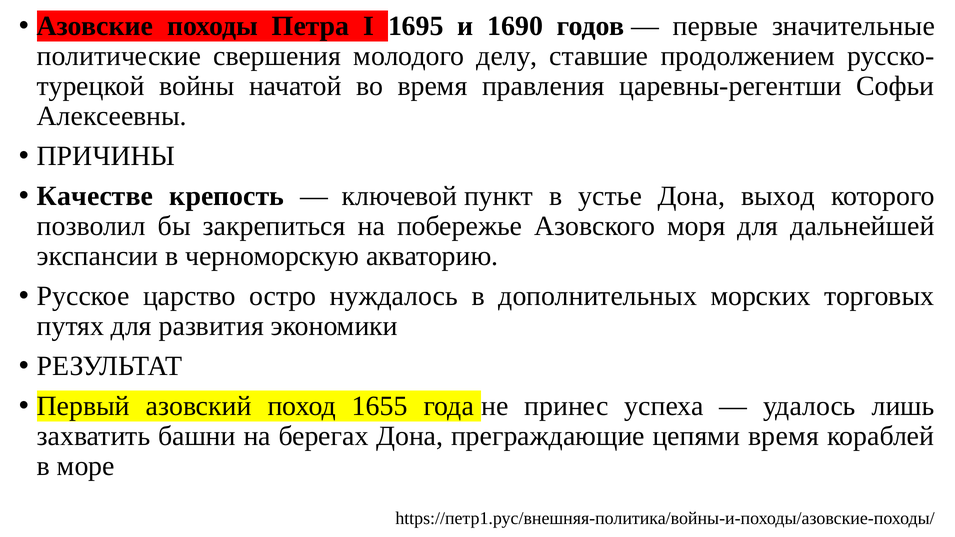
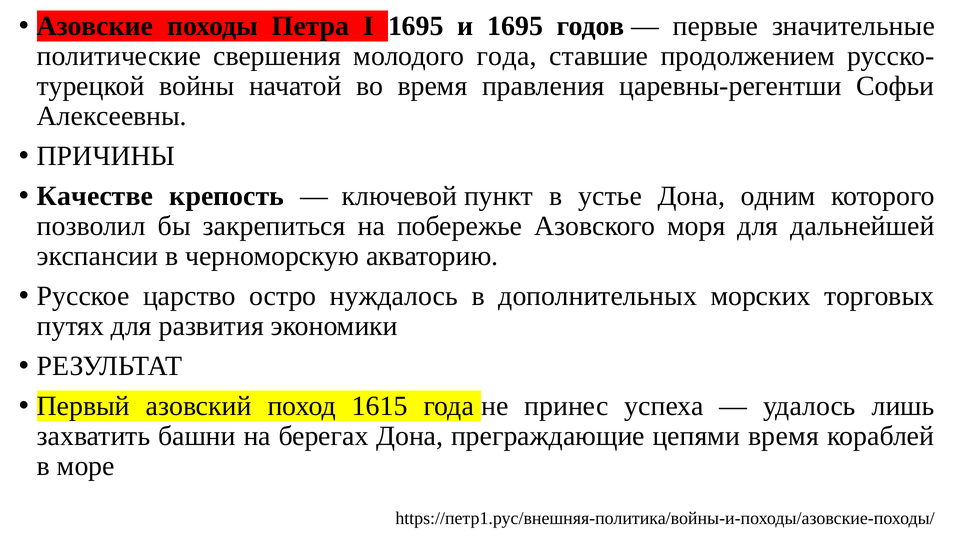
и 1690: 1690 -> 1695 (515, 26)
молодого делу: делу -> года (507, 56)
выход: выход -> одним (778, 196)
1655: 1655 -> 1615 (380, 406)
